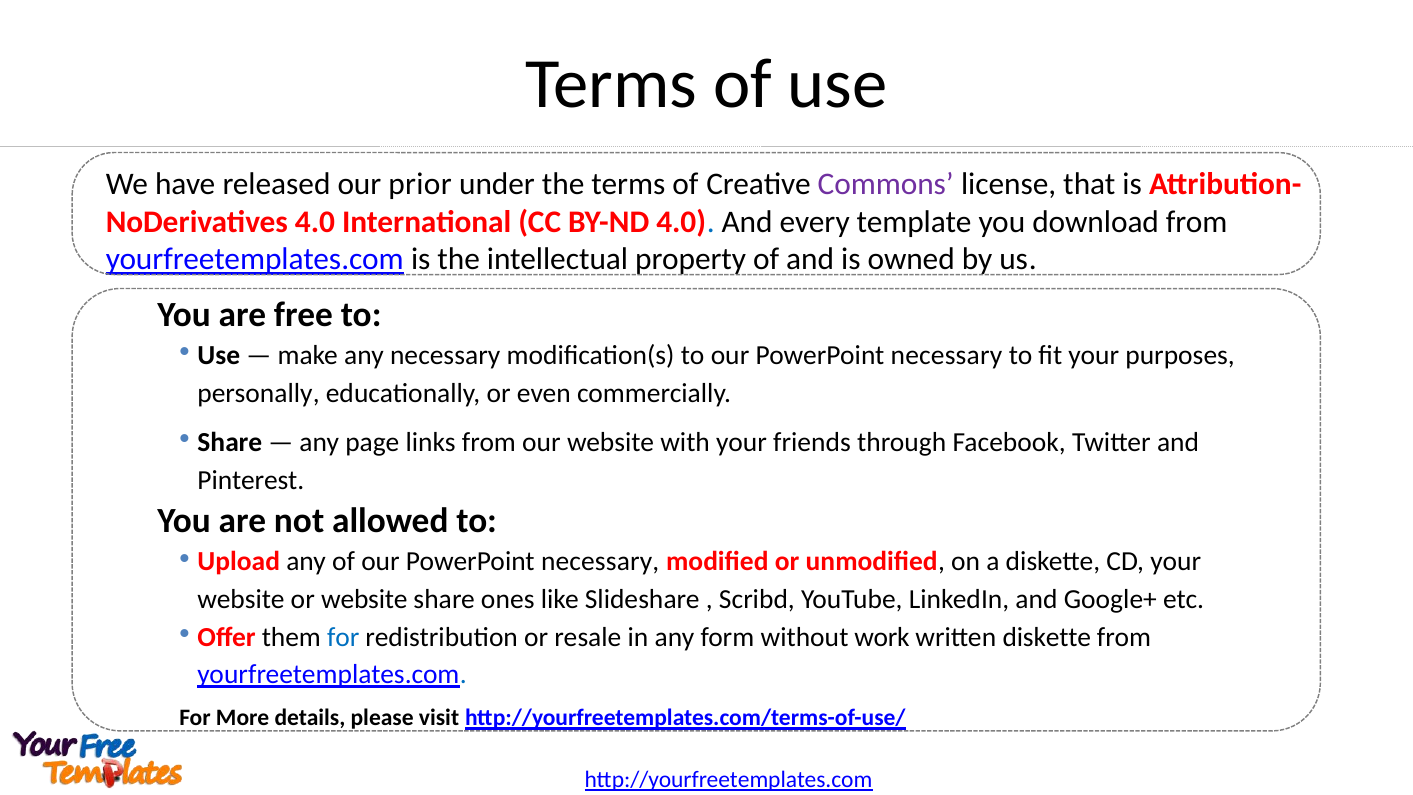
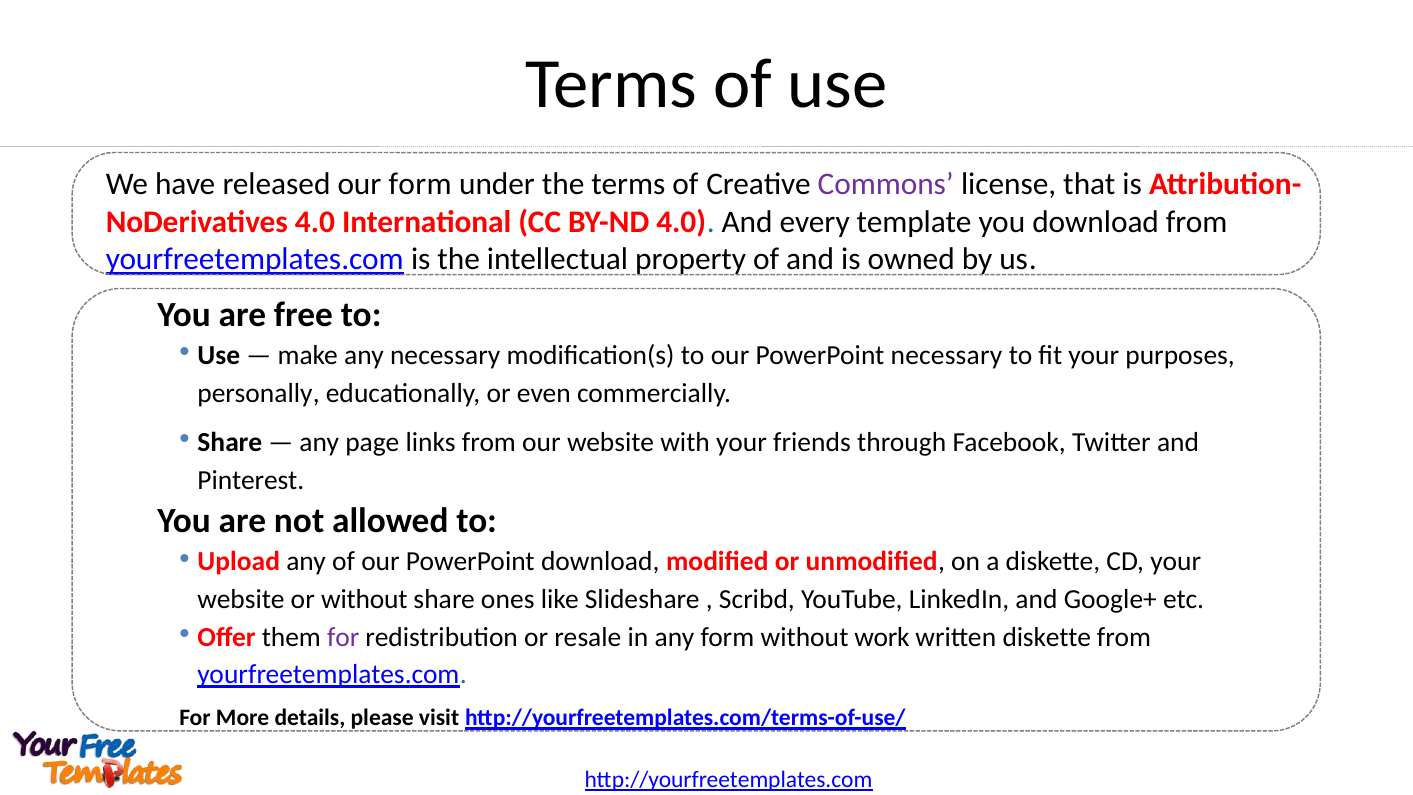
our prior: prior -> form (420, 184)
of our PowerPoint necessary: necessary -> download (600, 562)
or website: website -> without (364, 599)
for colour: blue -> purple (343, 637)
